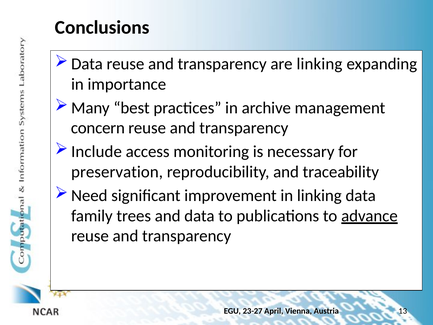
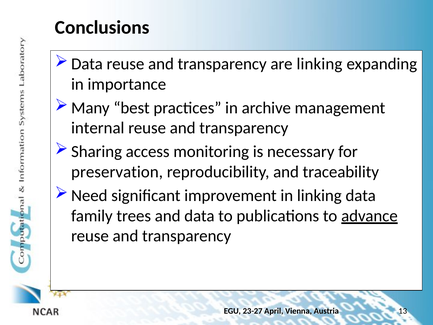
concern: concern -> internal (98, 128)
Include: Include -> Sharing (97, 152)
